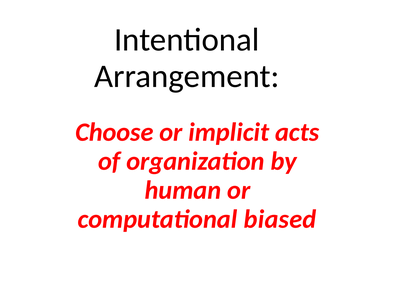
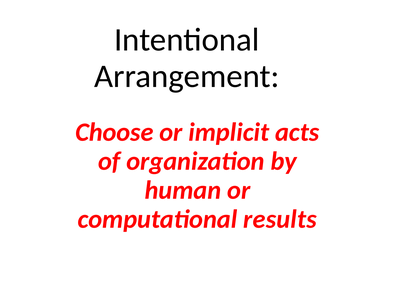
biased: biased -> results (280, 219)
